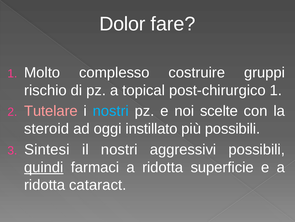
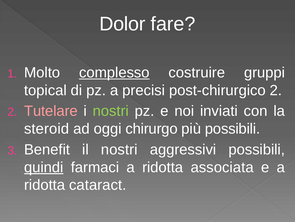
complesso underline: none -> present (114, 72)
rischio: rischio -> topical (45, 90)
topical: topical -> precisi (144, 90)
post-chirurgico 1: 1 -> 2 (276, 90)
nostri colour: light blue -> light green (111, 111)
scelte: scelte -> inviati (219, 111)
instillato: instillato -> chirurgo (152, 128)
Sintesi: Sintesi -> Benefit (47, 149)
superficie: superficie -> associata (222, 167)
